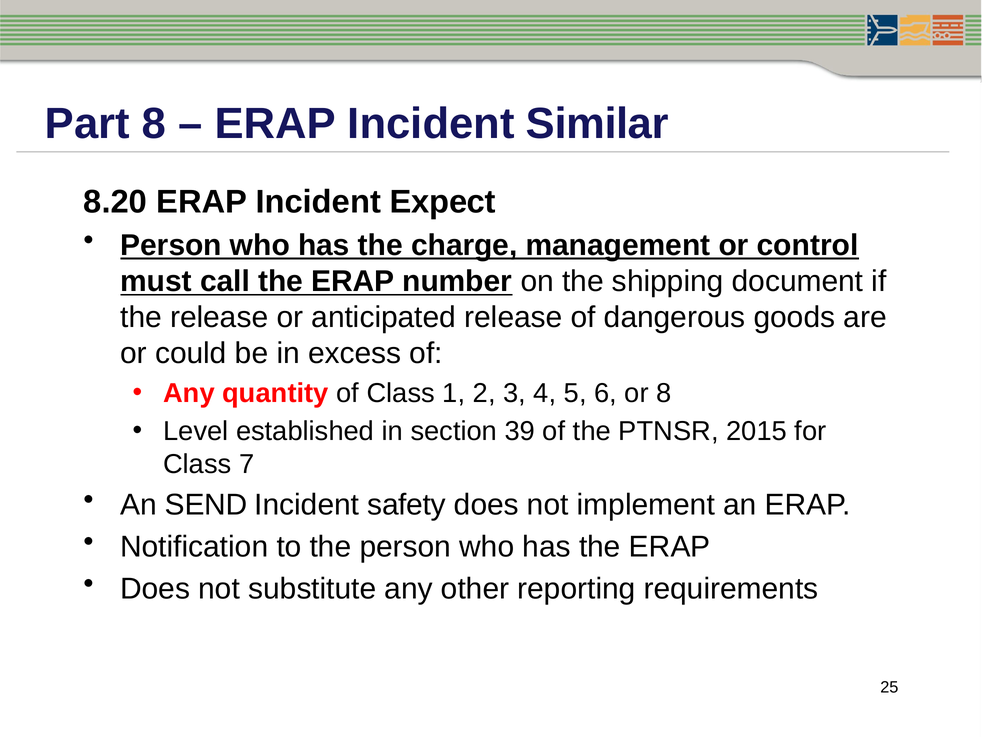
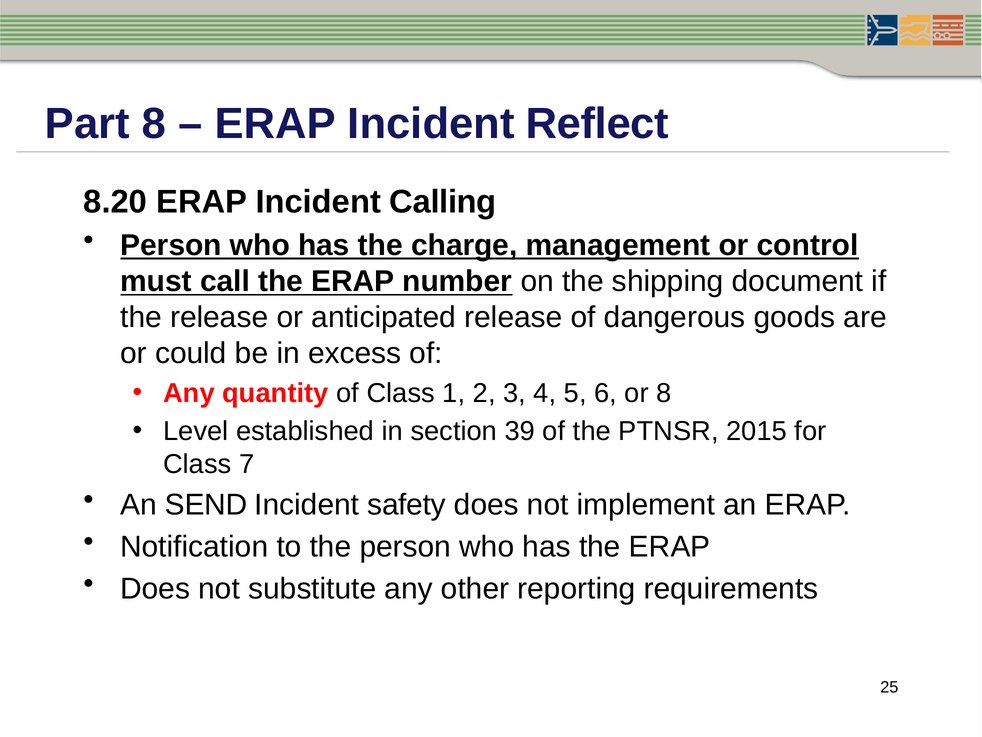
Similar: Similar -> Reflect (597, 124)
Expect: Expect -> Calling (443, 202)
